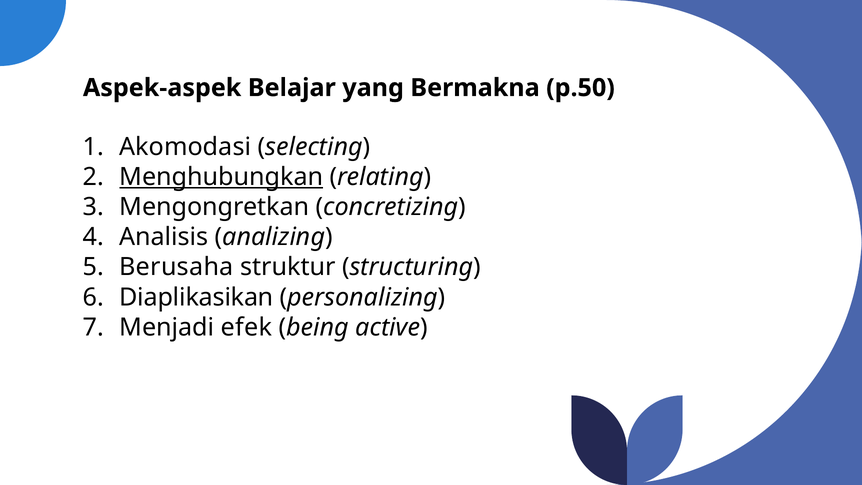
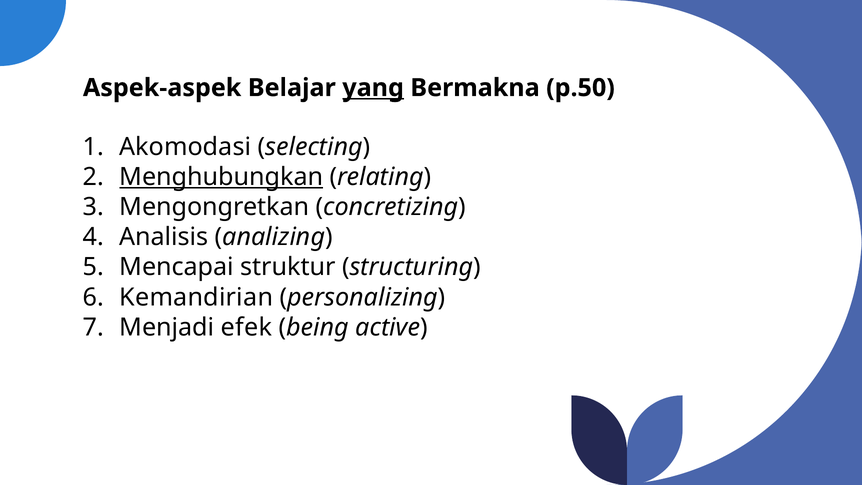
yang underline: none -> present (373, 88)
Berusaha: Berusaha -> Mencapai (177, 267)
Diaplikasikan: Diaplikasikan -> Kemandirian (196, 297)
